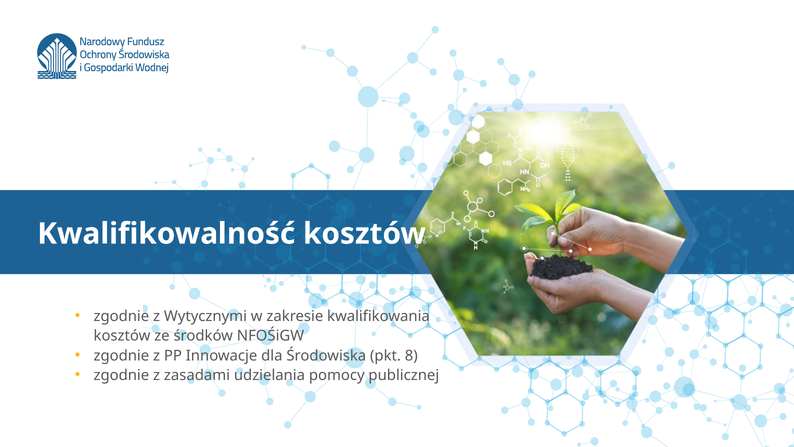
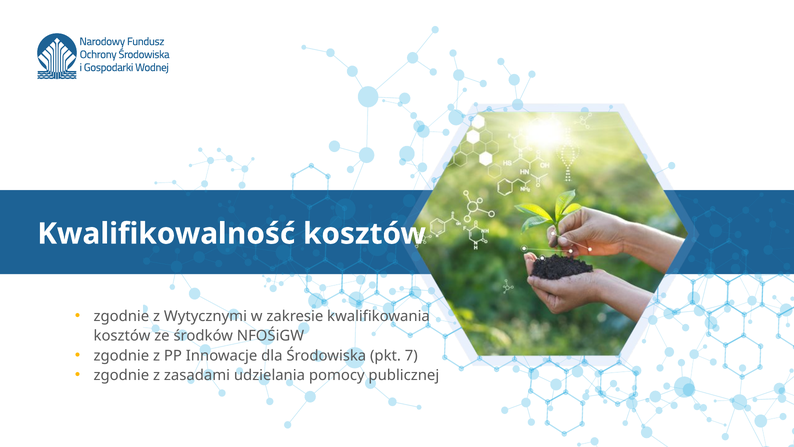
8: 8 -> 7 (411, 355)
